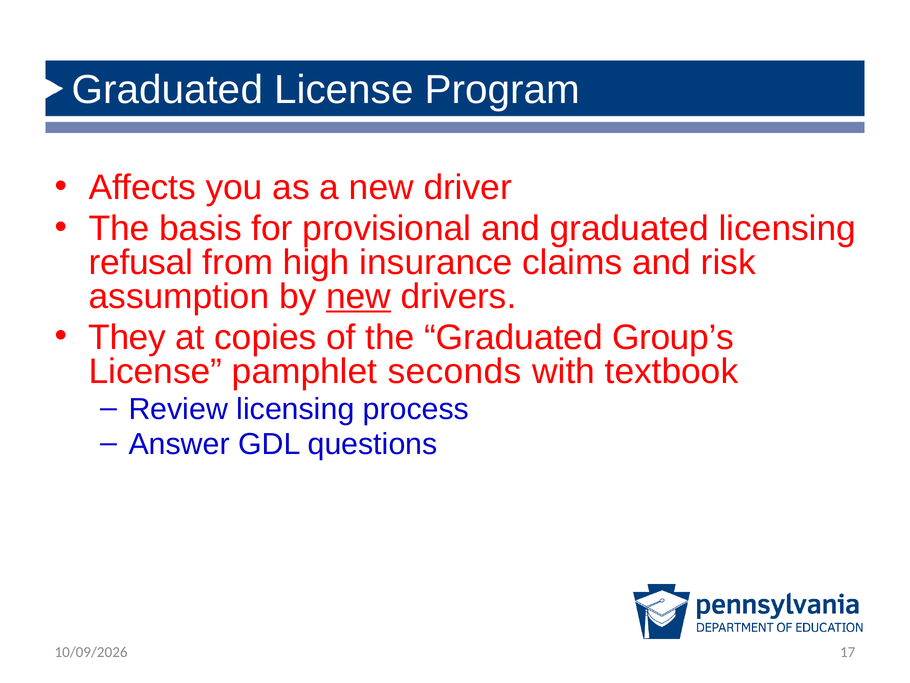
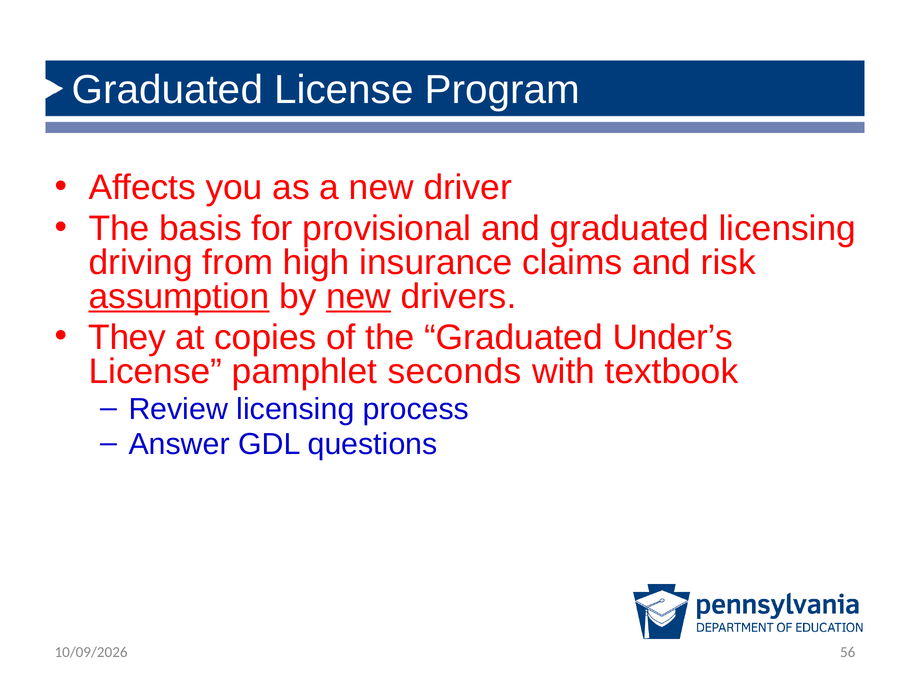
refusal: refusal -> driving (141, 262)
assumption underline: none -> present (179, 296)
Group’s: Group’s -> Under’s (673, 337)
17: 17 -> 56 (848, 652)
